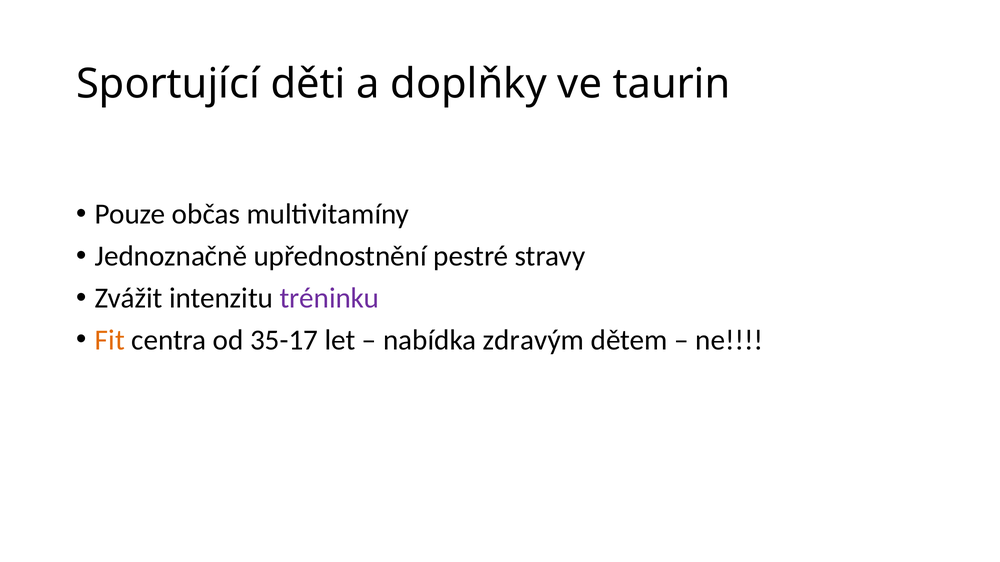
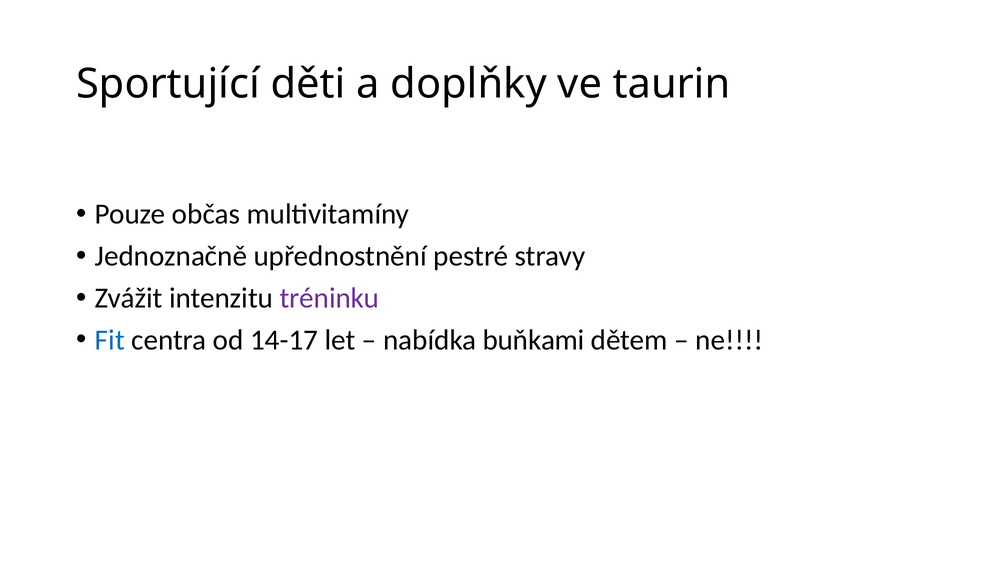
Fit colour: orange -> blue (110, 340)
35-17: 35-17 -> 14-17 (284, 340)
zdravým: zdravým -> buňkami (534, 340)
